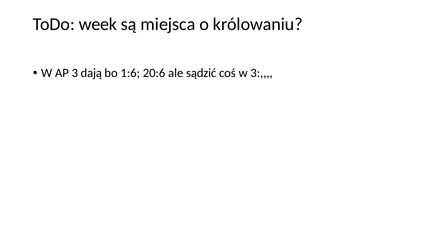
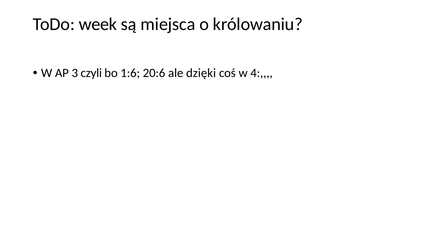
dają: dają -> czyli (91, 73)
sądzić: sądzić -> dzięki (201, 73)
w 3: 3 -> 4 (262, 73)
